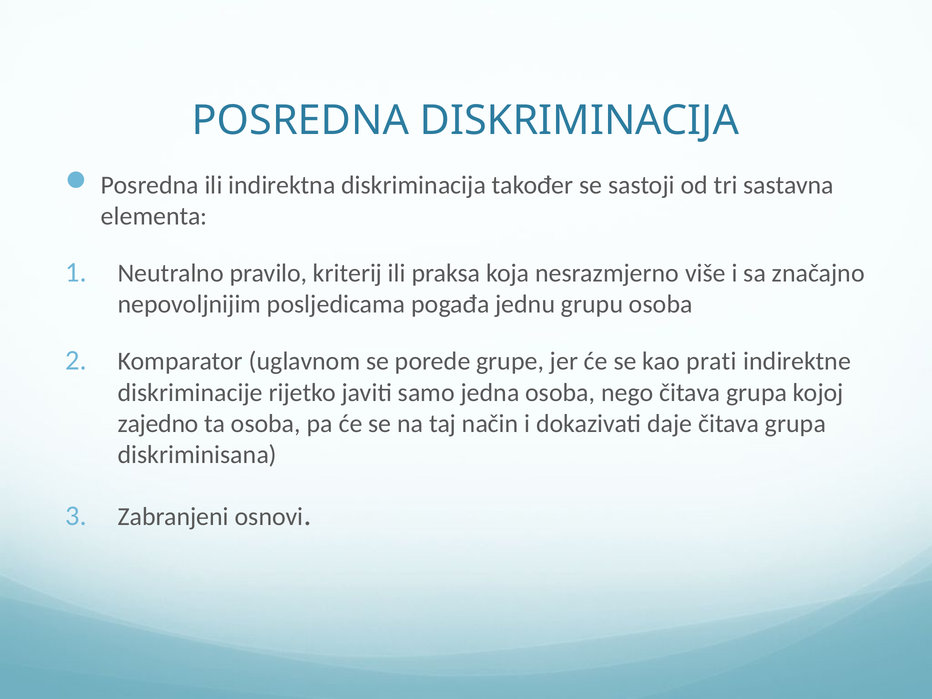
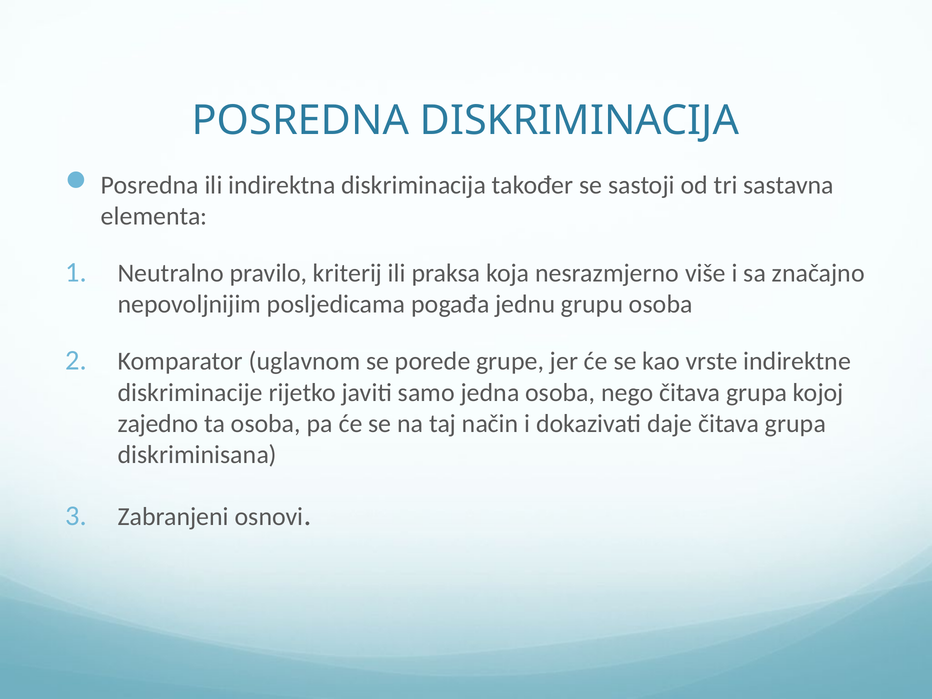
prati: prati -> vrste (712, 361)
